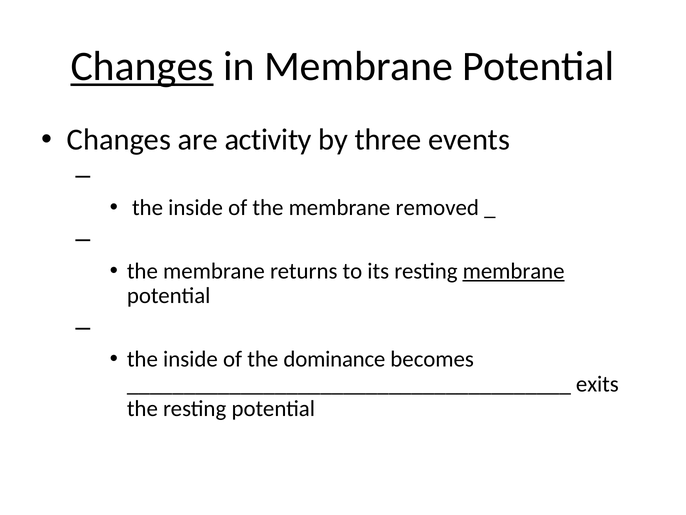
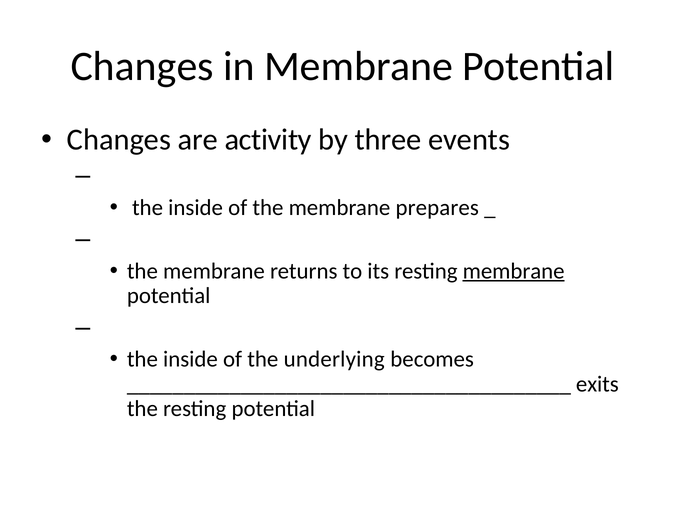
Changes underline: present -> none (142, 66)
removed: removed -> prepares (437, 207)
dominance: dominance -> underlying (334, 359)
